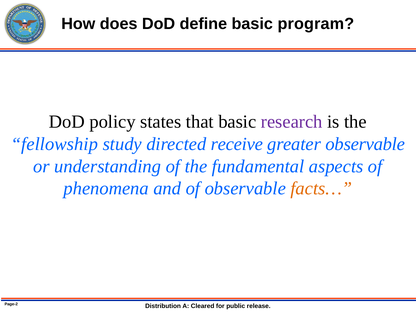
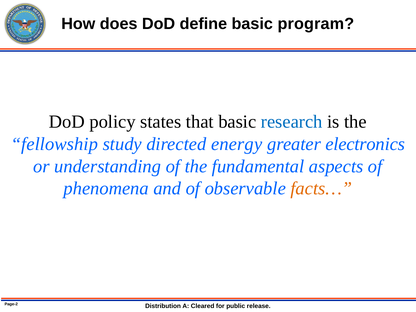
research colour: purple -> blue (292, 122)
receive: receive -> energy (237, 144)
greater observable: observable -> electronics (365, 144)
